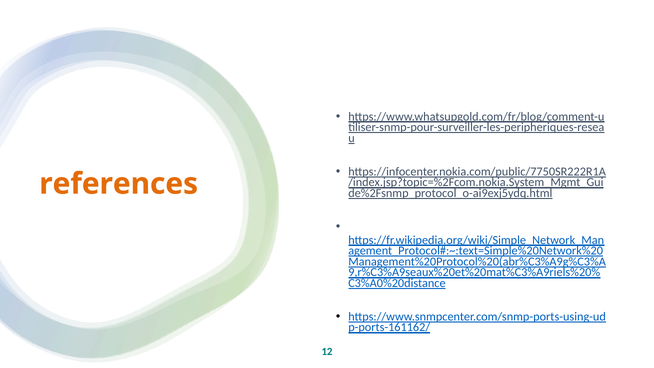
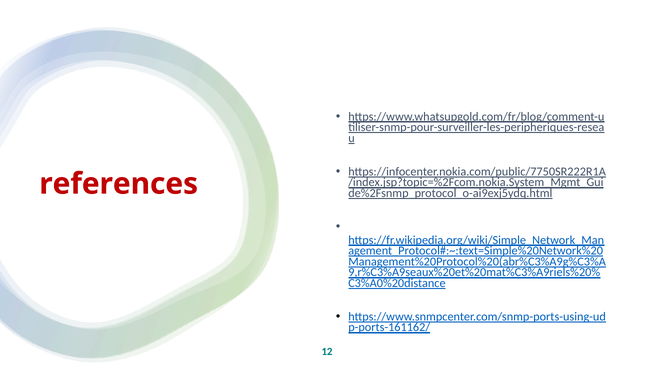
references colour: orange -> red (119, 184)
